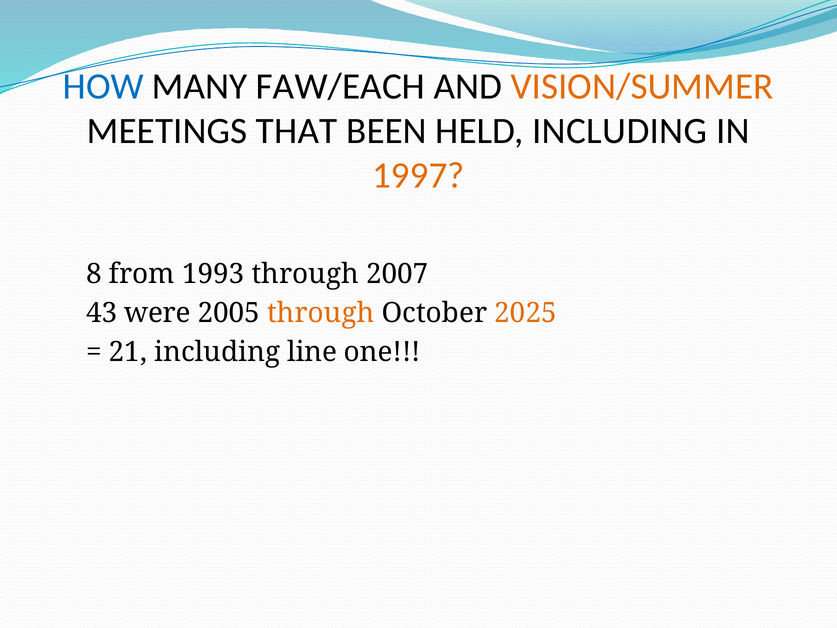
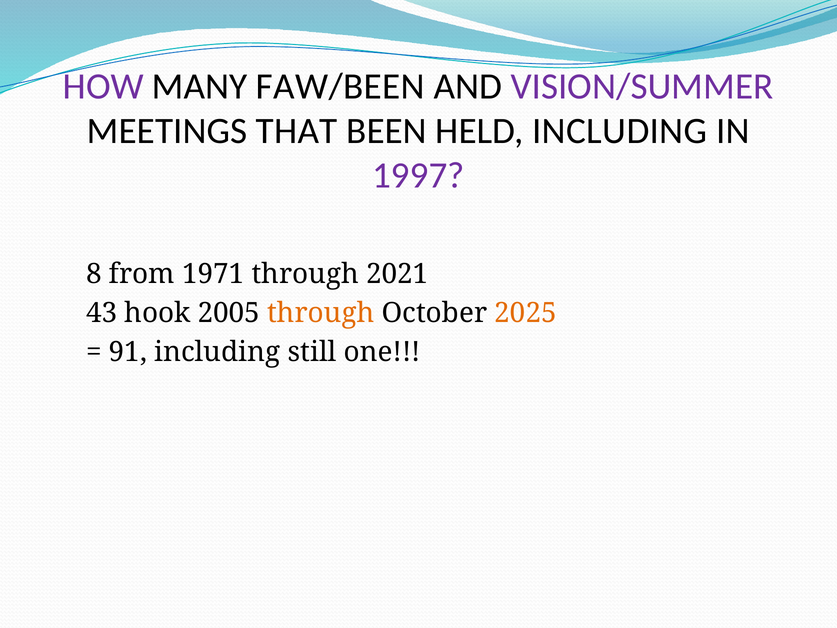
HOW colour: blue -> purple (103, 86)
FAW/EACH: FAW/EACH -> FAW/BEEN (340, 86)
VISION/SUMMER colour: orange -> purple (642, 86)
1997 colour: orange -> purple (418, 176)
1993: 1993 -> 1971 (213, 274)
2007: 2007 -> 2021 (397, 274)
were: were -> hook (157, 313)
21: 21 -> 91 (128, 352)
line: line -> still (312, 352)
